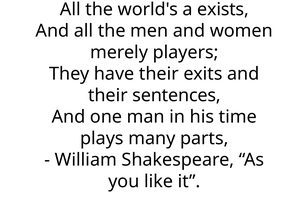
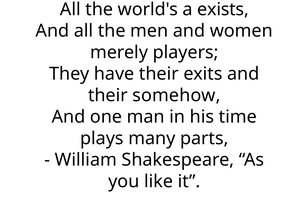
sentences: sentences -> somehow (176, 96)
